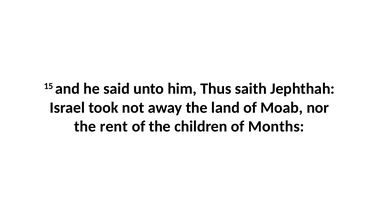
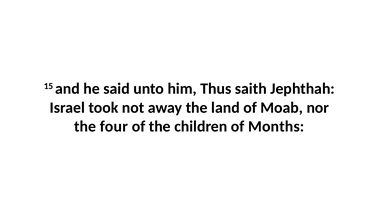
rent: rent -> four (114, 127)
